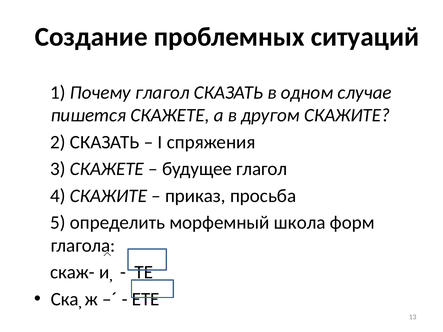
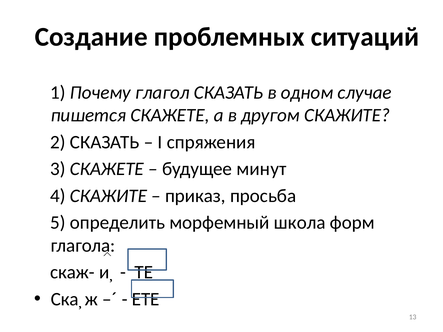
будущее глагол: глагол -> минут (261, 169)
